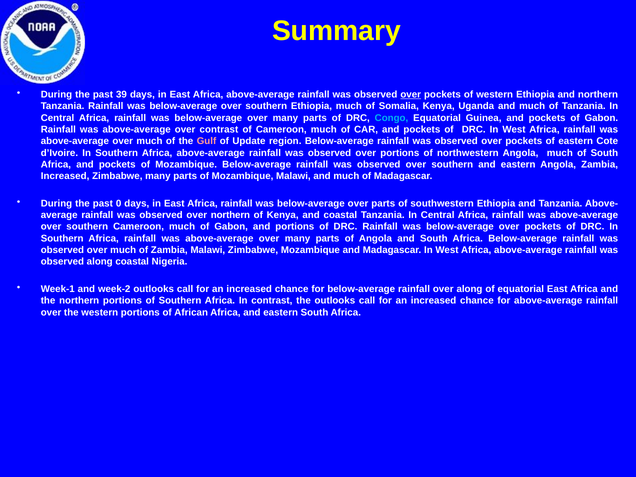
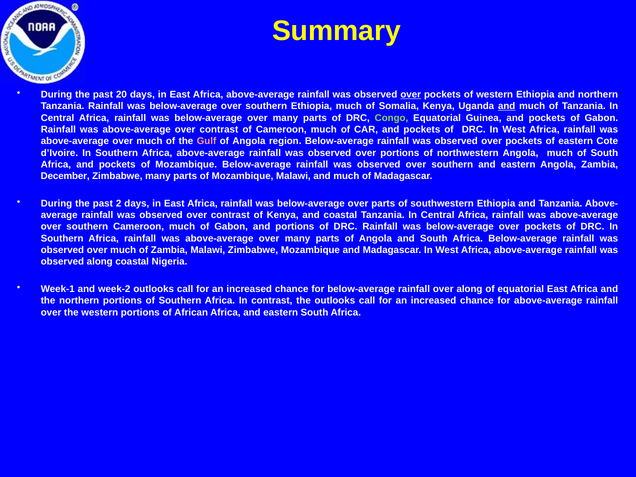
39: 39 -> 20 (121, 94)
and underline: none -> present (507, 106)
Congo colour: light blue -> light green (391, 118)
Update: Update -> Angola (249, 141)
Increased: Increased -> December (65, 176)
0: 0 -> 2 (119, 203)
observed over northern: northern -> contrast (230, 215)
